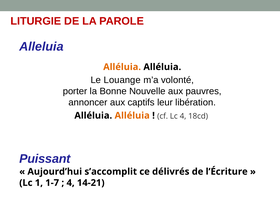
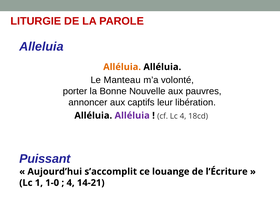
Louange: Louange -> Manteau (122, 80)
Alléluia colour: orange -> purple (132, 116)
délivrés: délivrés -> louange (171, 172)
1-7: 1-7 -> 1-0 (52, 183)
